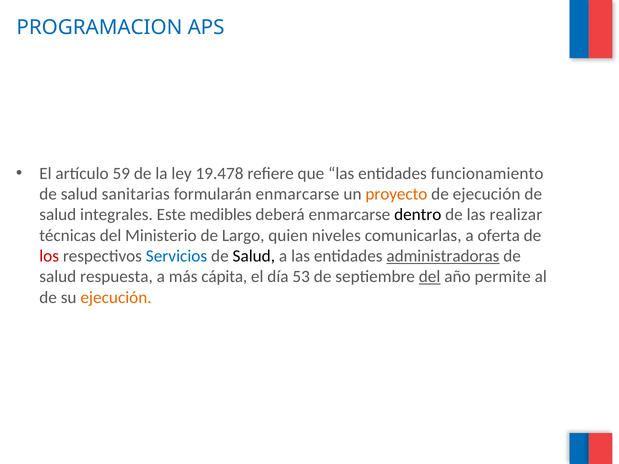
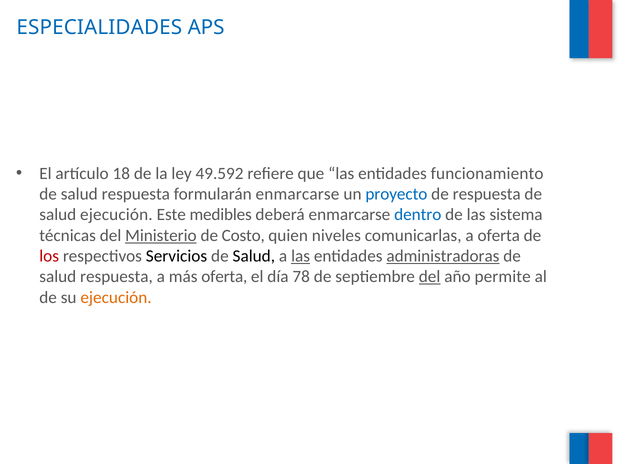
PROGRAMACION: PROGRAMACION -> ESPECIALIDADES (99, 27)
59: 59 -> 18 (121, 174)
19.478: 19.478 -> 49.592 (220, 174)
sanitarias: sanitarias -> respuesta (136, 194)
proyecto colour: orange -> blue (396, 194)
de ejecución: ejecución -> respuesta (487, 194)
salud integrales: integrales -> ejecución (116, 215)
dentro colour: black -> blue (418, 215)
realizar: realizar -> sistema (516, 215)
Ministerio underline: none -> present (161, 236)
Largo: Largo -> Costo (243, 236)
Servicios colour: blue -> black (177, 256)
las underline: none -> present (301, 256)
más cápita: cápita -> oferta (224, 277)
53: 53 -> 78 (301, 277)
